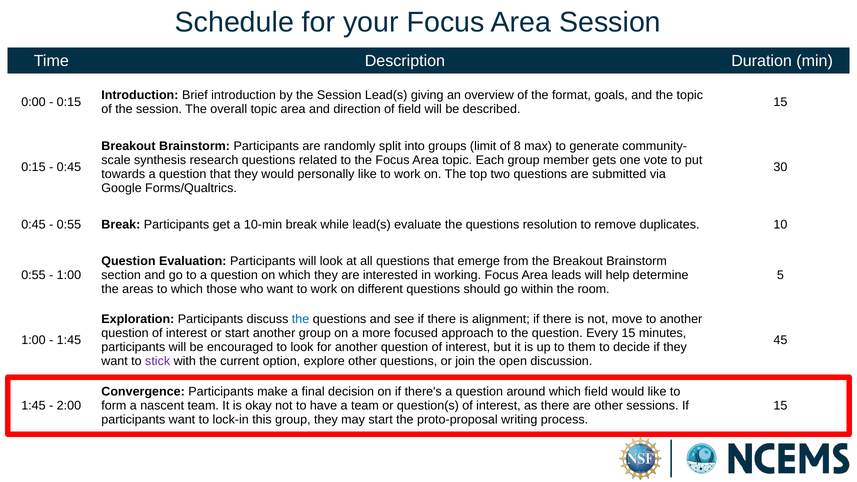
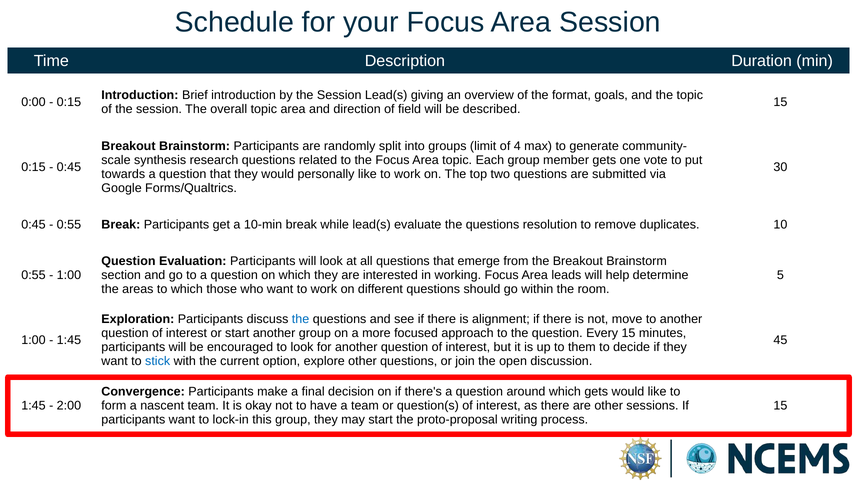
8: 8 -> 4 (517, 146)
stick colour: purple -> blue (158, 361)
which field: field -> gets (596, 392)
